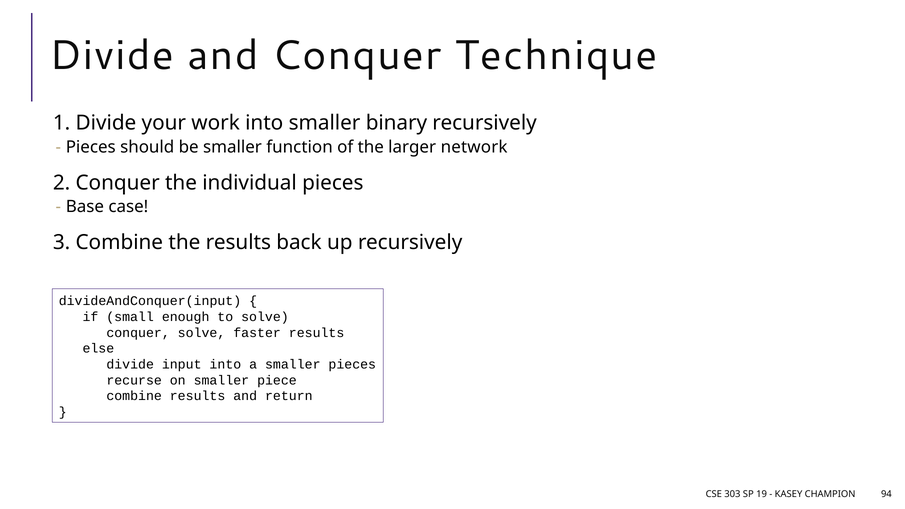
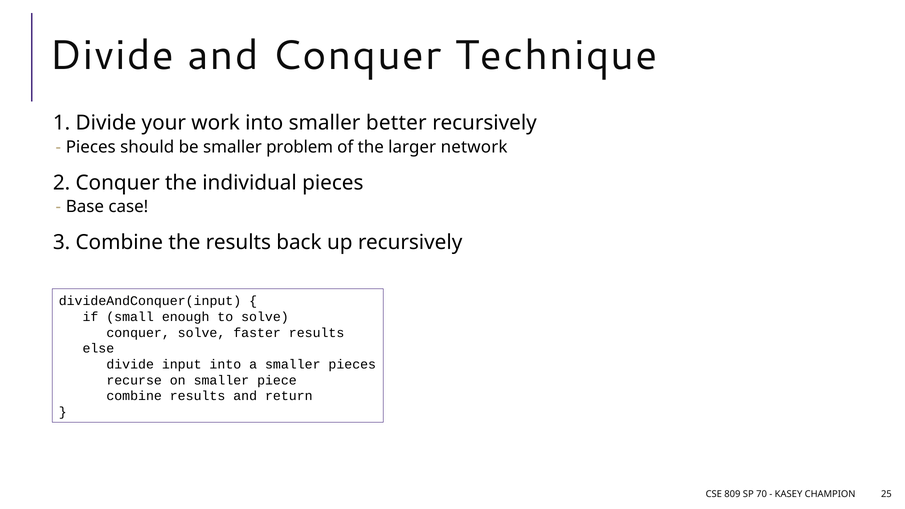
binary: binary -> better (396, 123)
function: function -> problem (300, 147)
303: 303 -> 809 (732, 494)
19: 19 -> 70 (762, 494)
94: 94 -> 25 (886, 494)
